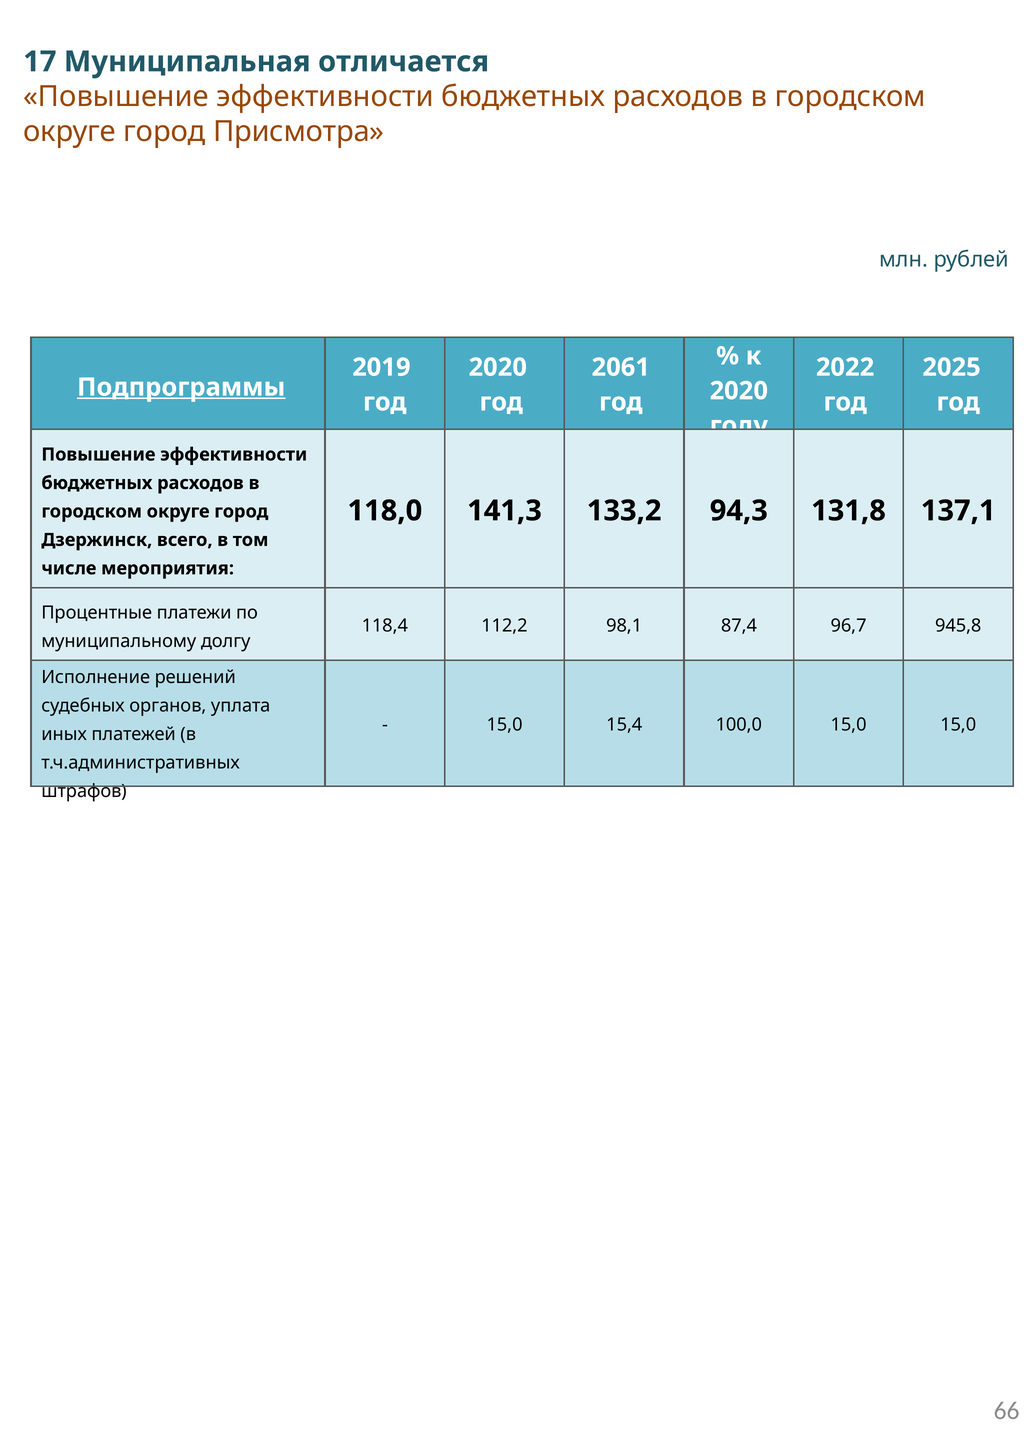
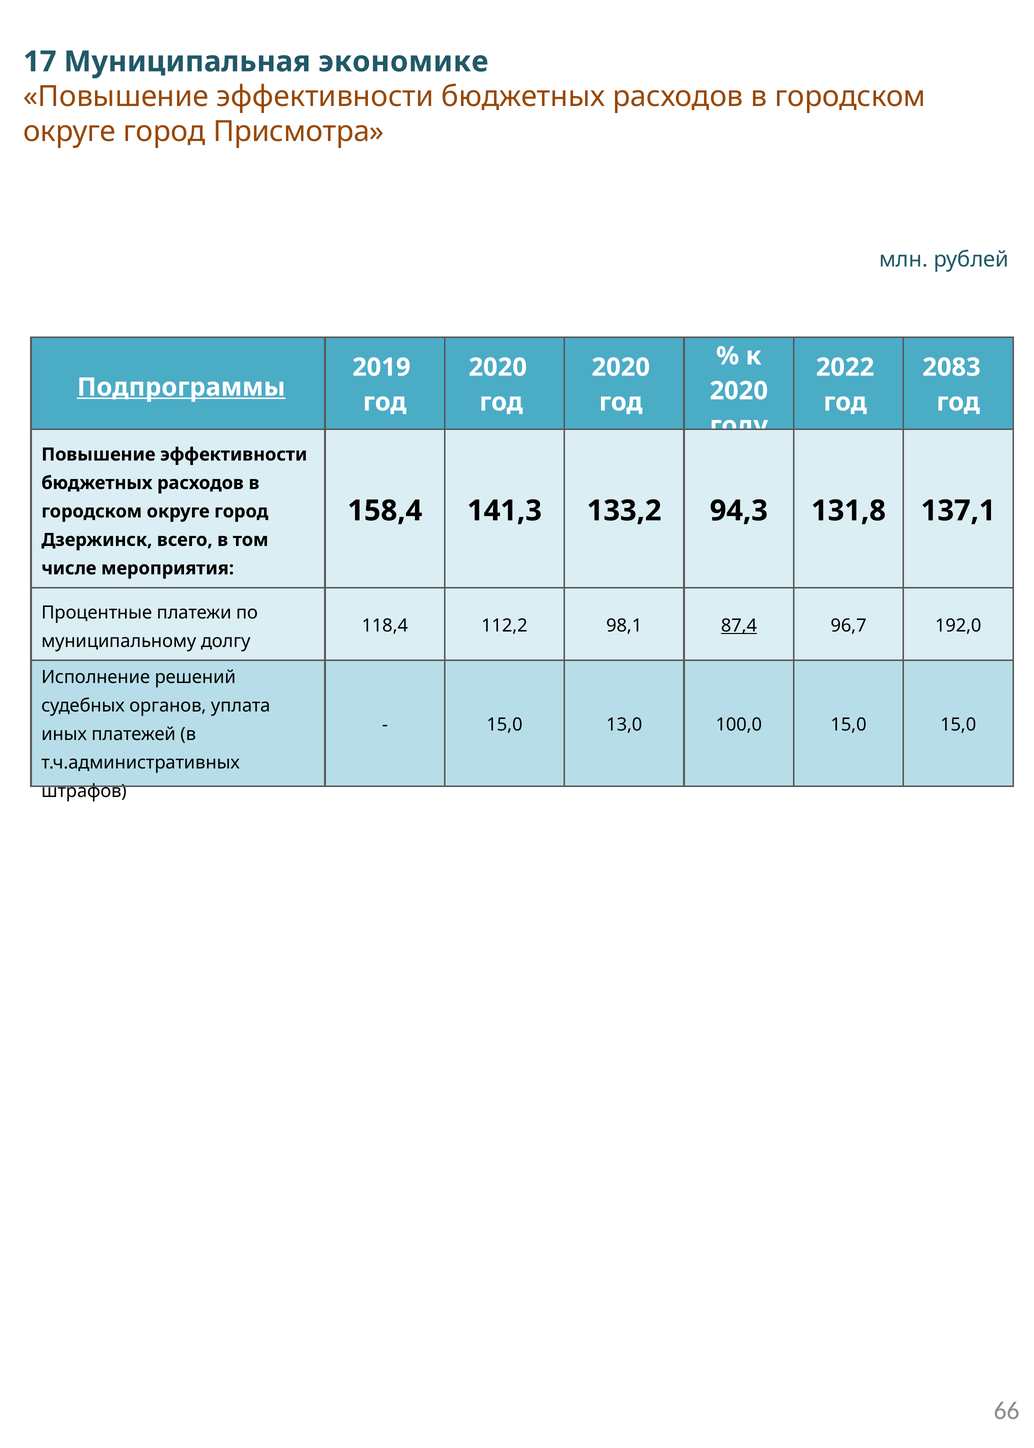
отличается: отличается -> экономике (403, 62)
2061: 2061 -> 2020 (621, 367)
2025: 2025 -> 2083 (952, 367)
118,0: 118,0 -> 158,4 (385, 511)
87,4 underline: none -> present (739, 626)
945,8: 945,8 -> 192,0 (958, 626)
15,4: 15,4 -> 13,0 (624, 725)
